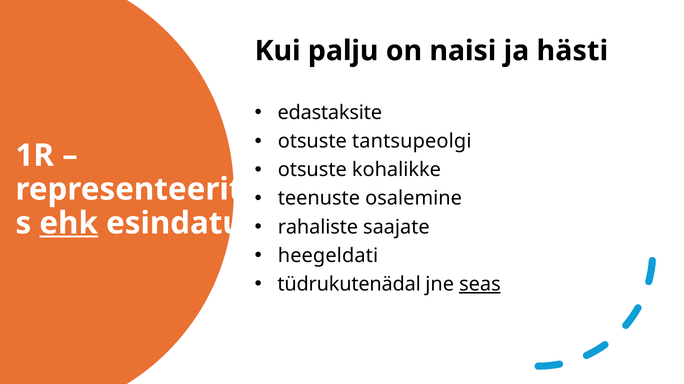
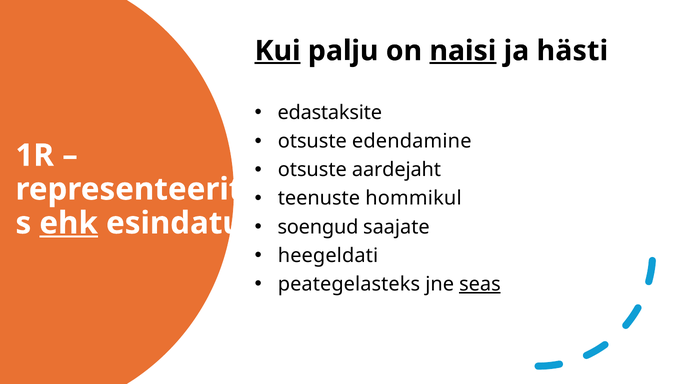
Kui underline: none -> present (278, 51)
naisi underline: none -> present (463, 51)
tantsupeolgi: tantsupeolgi -> edendamine (412, 141)
kohalikke: kohalikke -> aardejaht (397, 170)
osalemine: osalemine -> hommikul (413, 199)
rahaliste: rahaliste -> soengud (318, 227)
tüdrukutenädal: tüdrukutenädal -> peategelasteks (349, 285)
